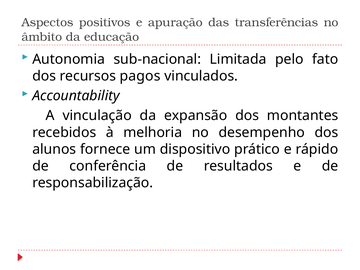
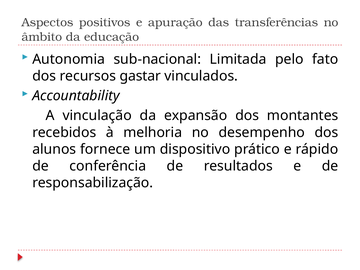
pagos: pagos -> gastar (140, 76)
